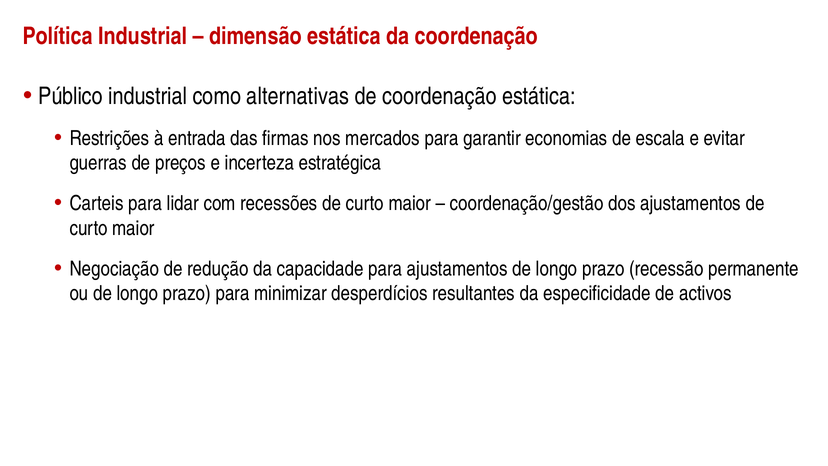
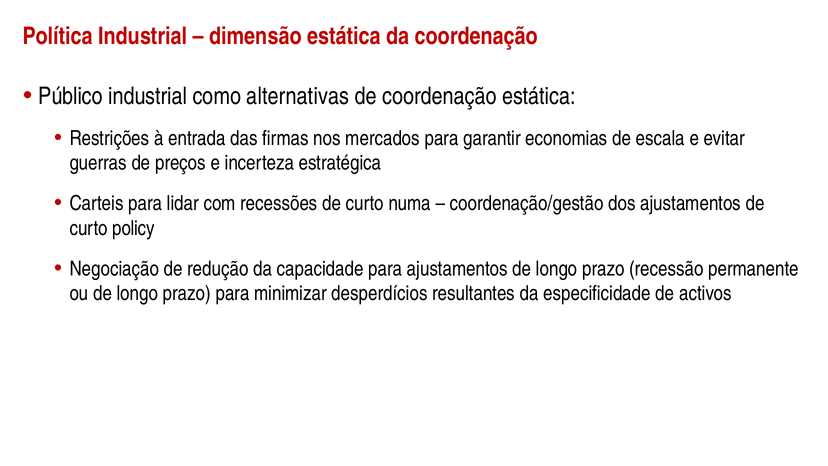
recessões de curto maior: maior -> numa (410, 203)
maior: maior -> policy (134, 228)
